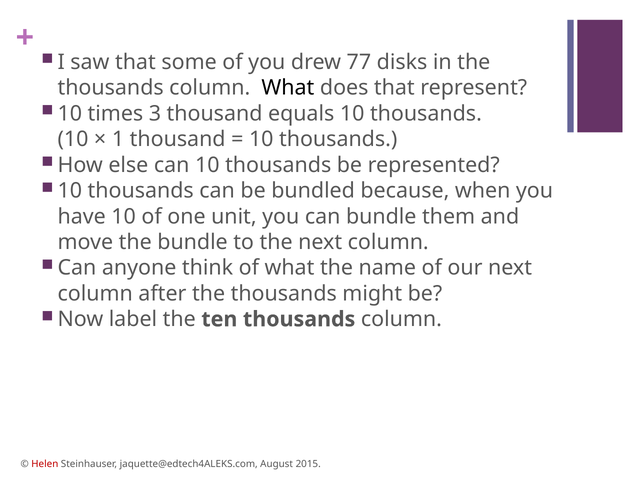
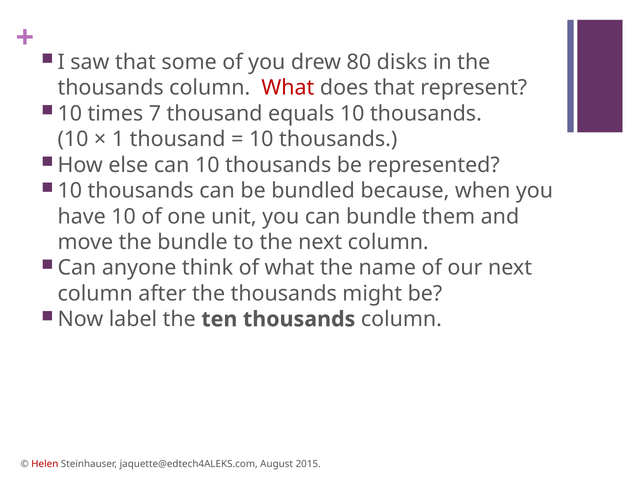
77: 77 -> 80 (359, 62)
What colour: black -> red (288, 88)
3: 3 -> 7 (155, 114)
